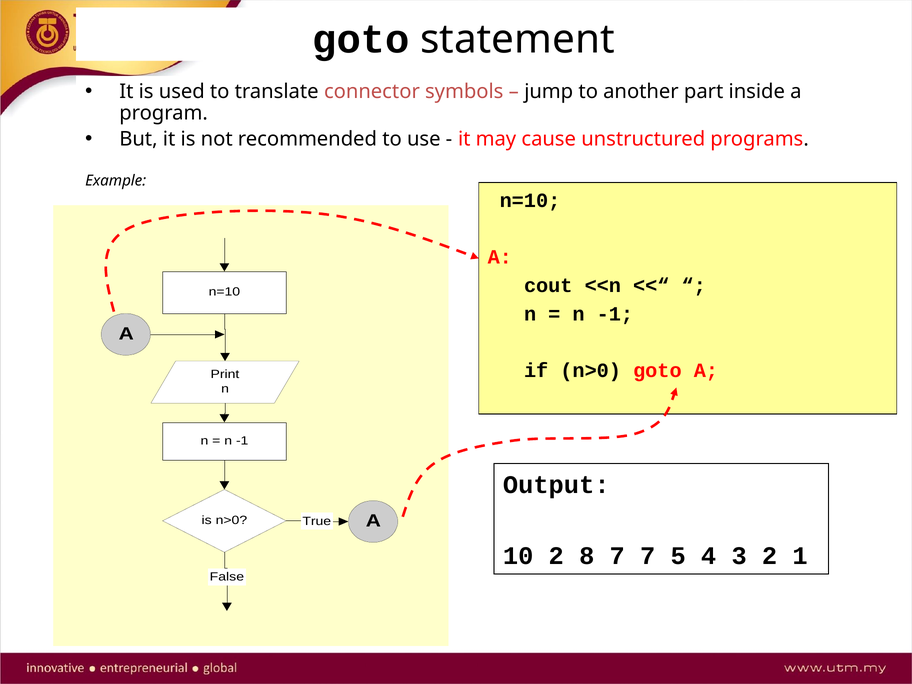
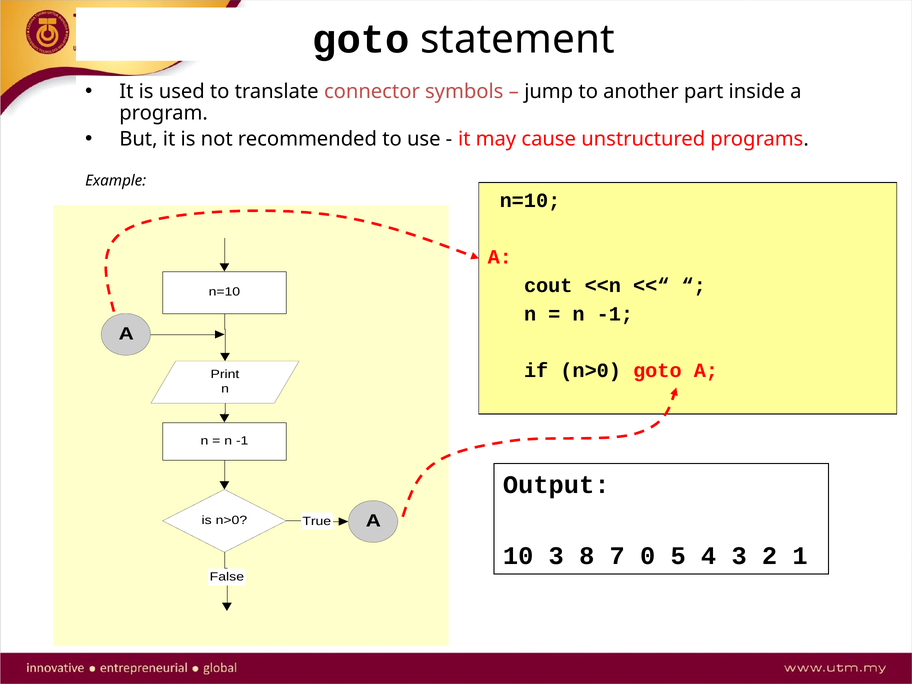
10 2: 2 -> 3 (556, 556)
7 7: 7 -> 0 (648, 556)
